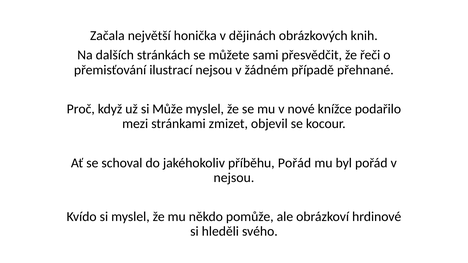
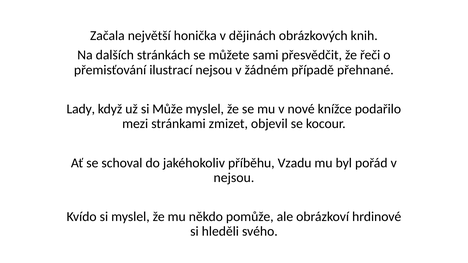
Proč: Proč -> Lady (81, 109)
příběhu Pořád: Pořád -> Vzadu (295, 163)
